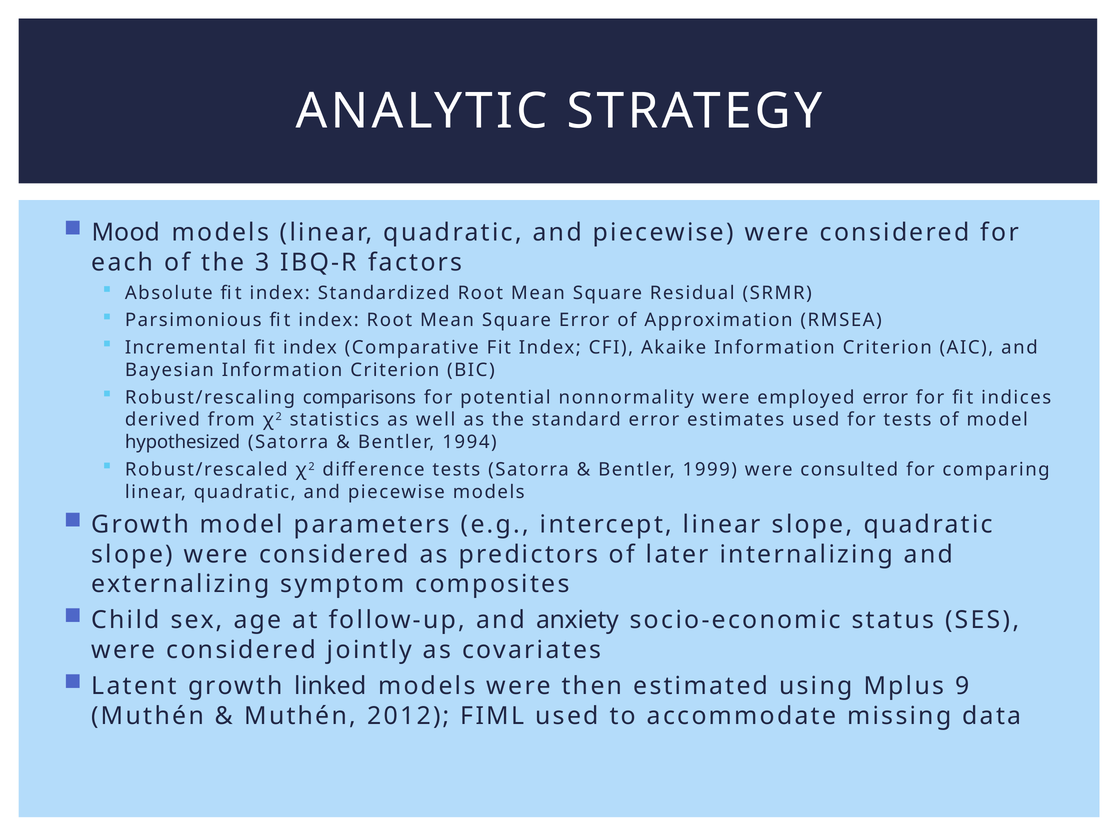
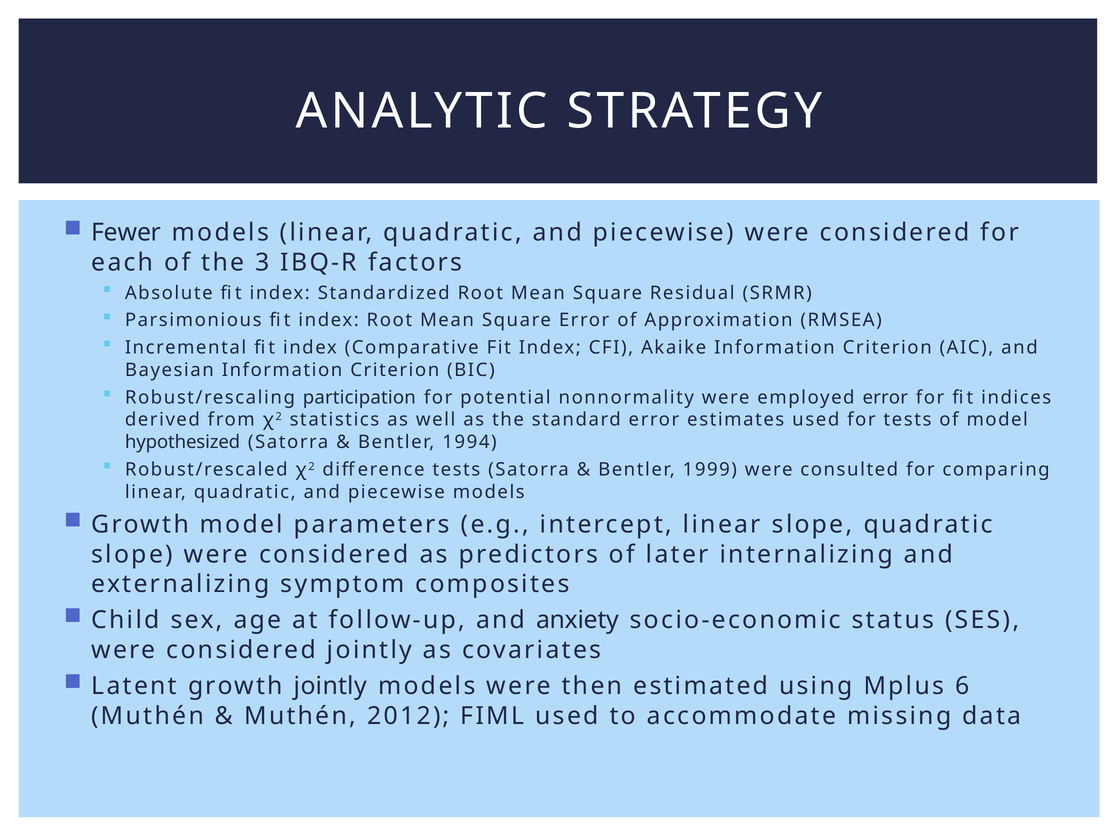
Mood: Mood -> Fewer (126, 233)
comparisons: comparisons -> participation (359, 398)
growth linked: linked -> jointly (330, 686)
9: 9 -> 6 (962, 686)
